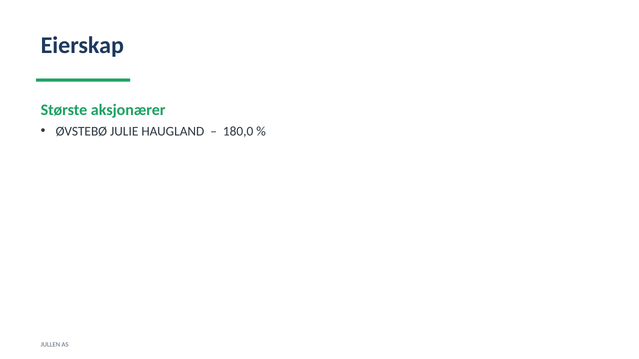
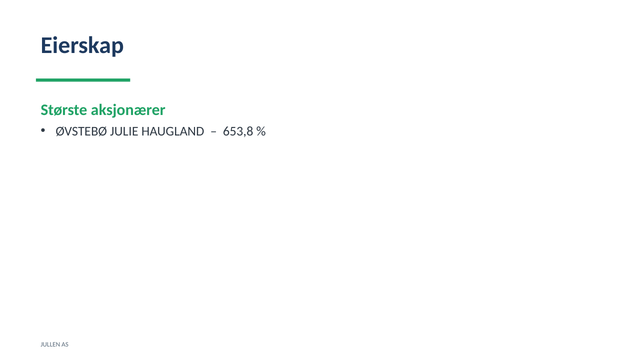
180,0: 180,0 -> 653,8 (238, 131)
